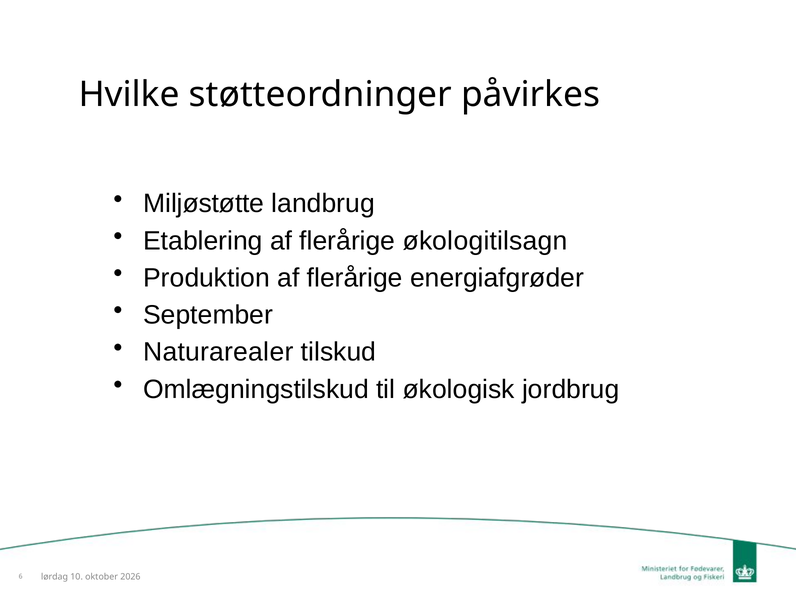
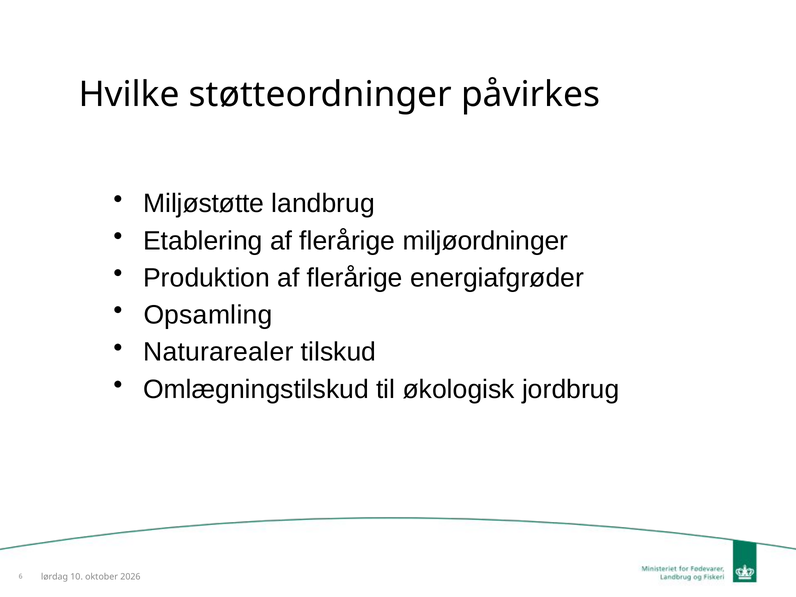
økologitilsagn: økologitilsagn -> miljøordninger (485, 241)
September: September -> Opsamling (208, 315)
